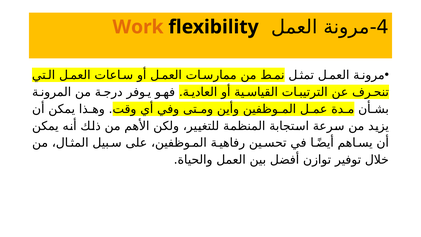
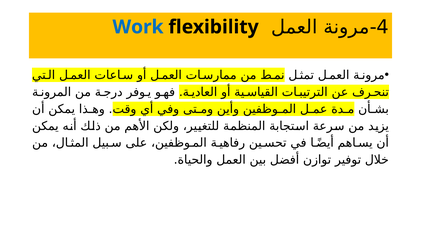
Work colour: orange -> blue (138, 27)
